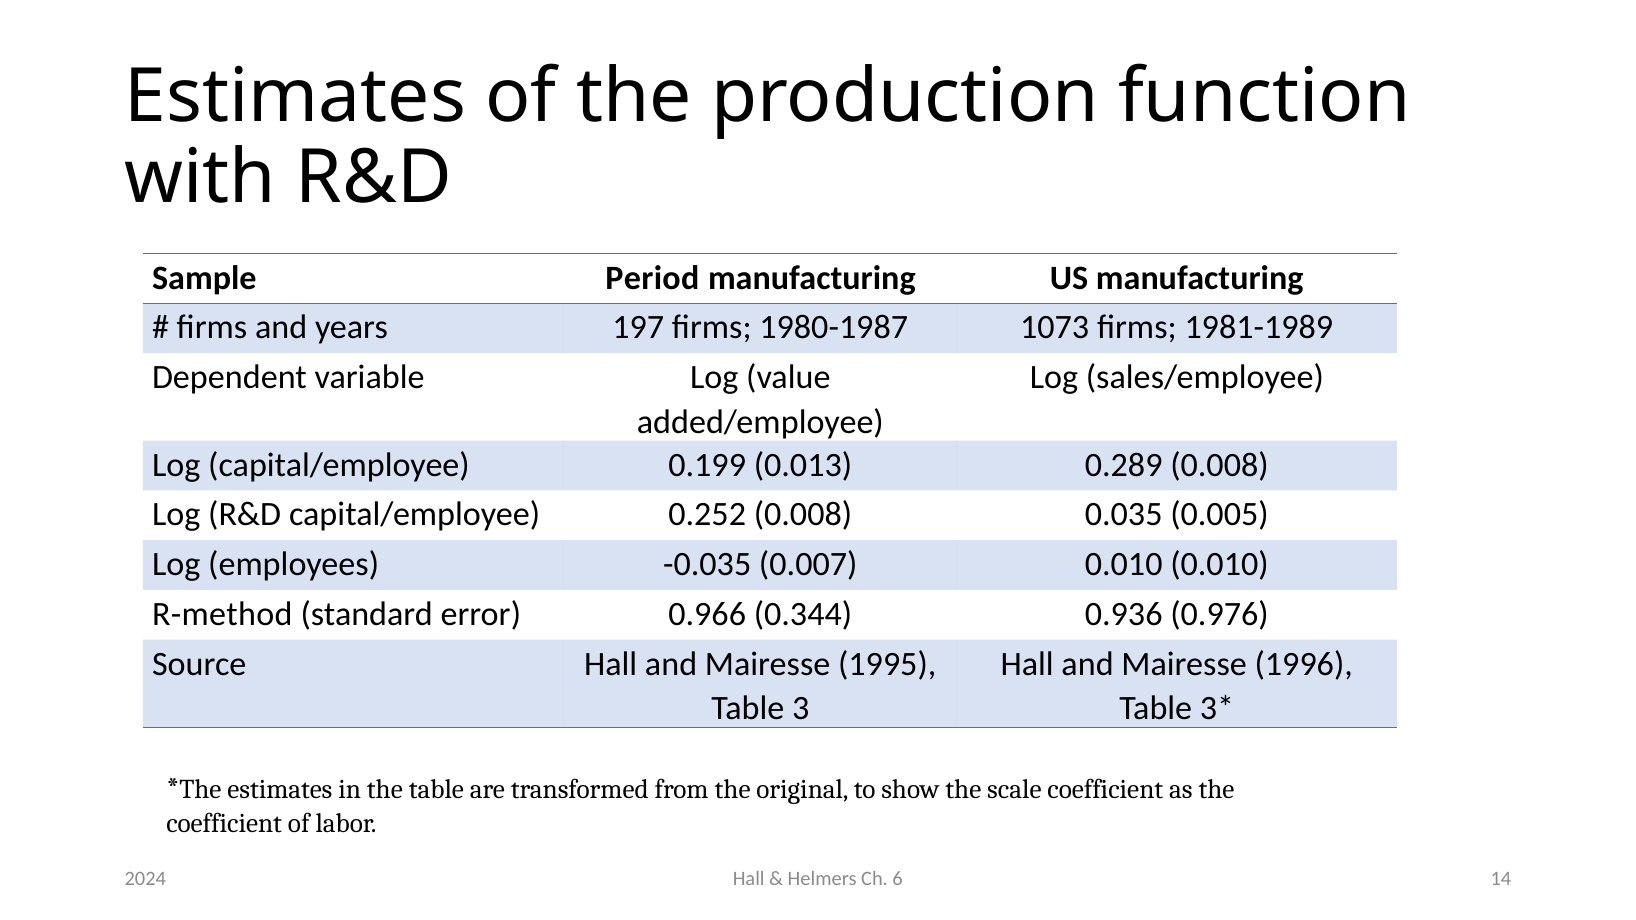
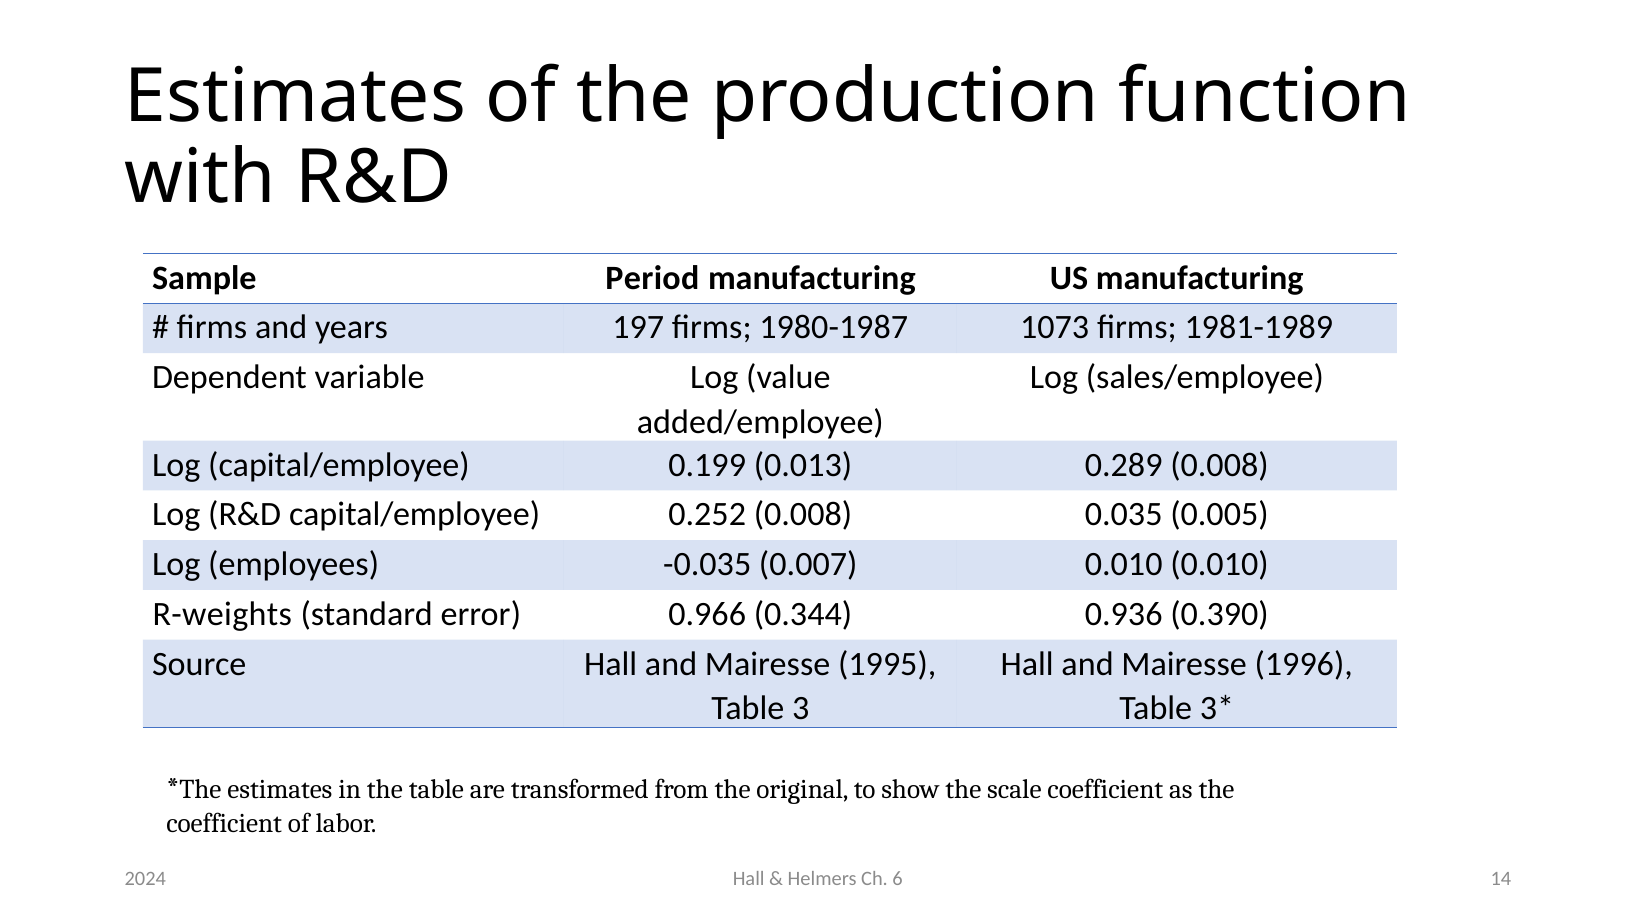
R-method: R-method -> R-weights (222, 614)
0.976: 0.976 -> 0.390 (1219, 614)
